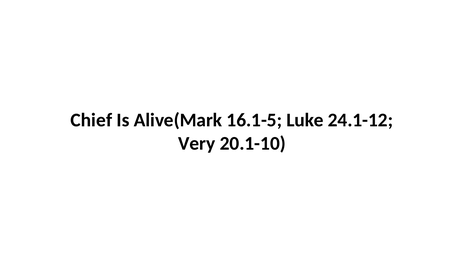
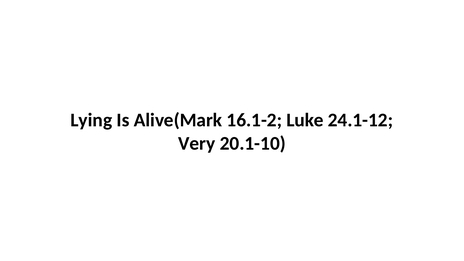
Chief: Chief -> Lying (91, 120)
16.1-5: 16.1-5 -> 16.1-2 (254, 120)
